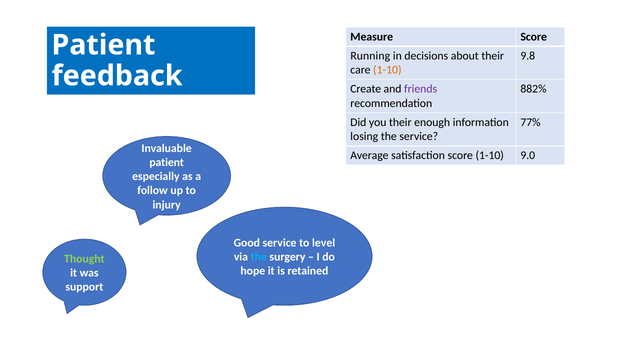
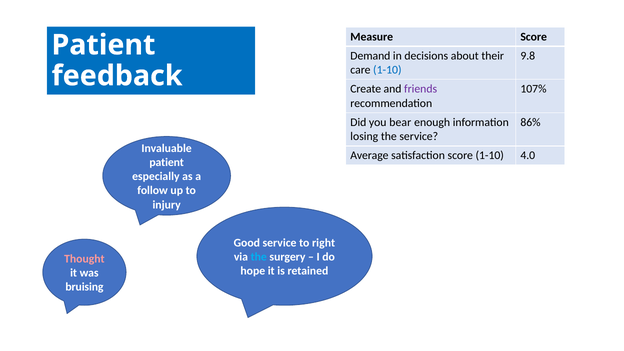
Running: Running -> Demand (370, 56)
1-10 colour: orange -> blue (387, 70)
882%: 882% -> 107% (533, 89)
you their: their -> bear (400, 122)
77%: 77% -> 86% (530, 122)
9.0: 9.0 -> 4.0 (528, 156)
level: level -> right (324, 243)
Thought colour: light green -> pink (84, 259)
support: support -> bruising (84, 287)
